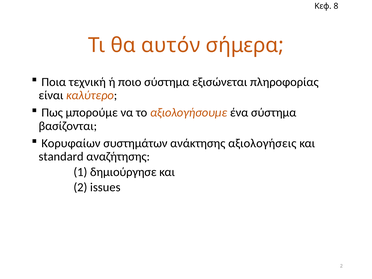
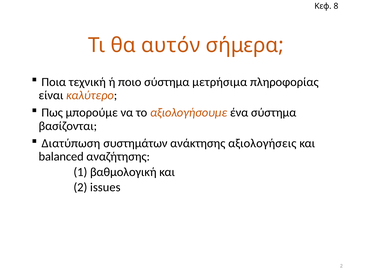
εξισώνεται: εξισώνεται -> μετρήσιμα (220, 82)
Κορυφαίων: Κορυφαίων -> Διατύπωση (71, 143)
standard: standard -> balanced (61, 157)
δημιούργησε: δημιούργησε -> βαθμολογική (123, 172)
